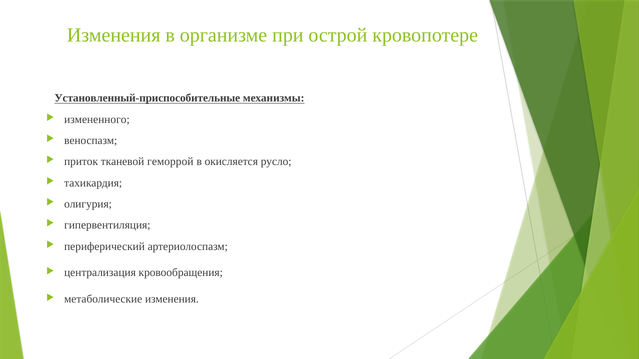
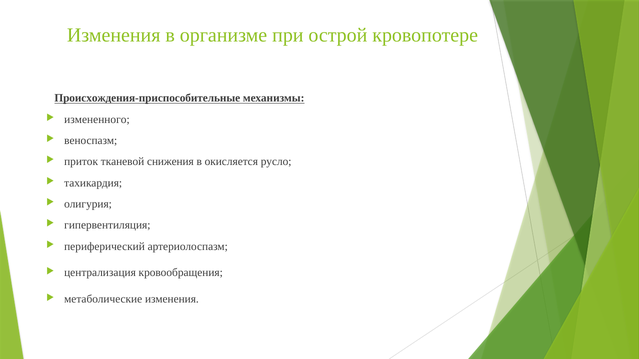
Установленный-приспособительные: Установленный-приспособительные -> Происхождения-приспособительные (147, 98)
геморрой: геморрой -> снижения (170, 162)
